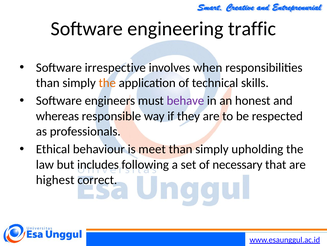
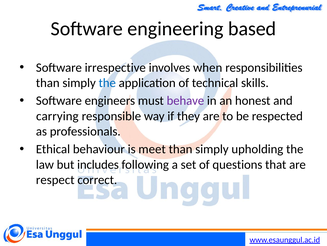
traffic: traffic -> based (252, 29)
the colour: orange -> blue (107, 83)
whereas: whereas -> carrying (57, 116)
necessary: necessary -> questions (237, 164)
highest: highest -> respect (55, 179)
